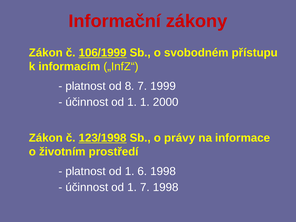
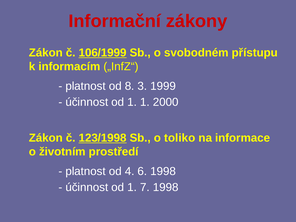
8 7: 7 -> 3 (142, 86)
právy: právy -> toliko (180, 138)
platnost od 1: 1 -> 4 (130, 171)
